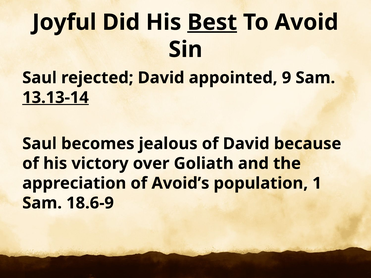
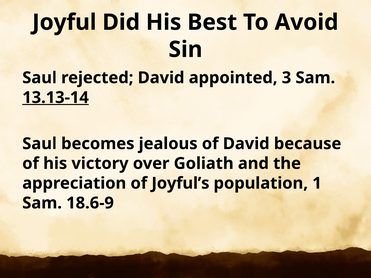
Best underline: present -> none (212, 22)
9: 9 -> 3 (287, 78)
Avoid’s: Avoid’s -> Joyful’s (180, 183)
